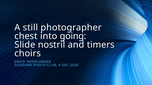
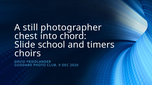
going: going -> chord (73, 36)
nostril: nostril -> school (52, 45)
